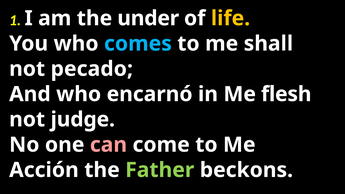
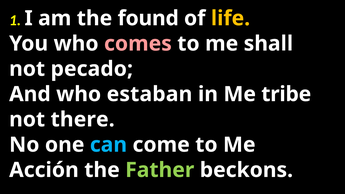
under: under -> found (148, 18)
comes colour: light blue -> pink (138, 44)
encarnó: encarnó -> estaban (149, 94)
flesh: flesh -> tribe (286, 94)
judge: judge -> there (83, 119)
can colour: pink -> light blue (108, 145)
